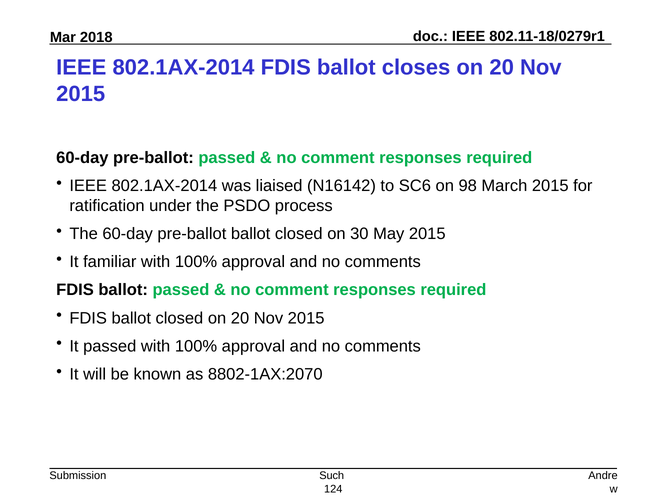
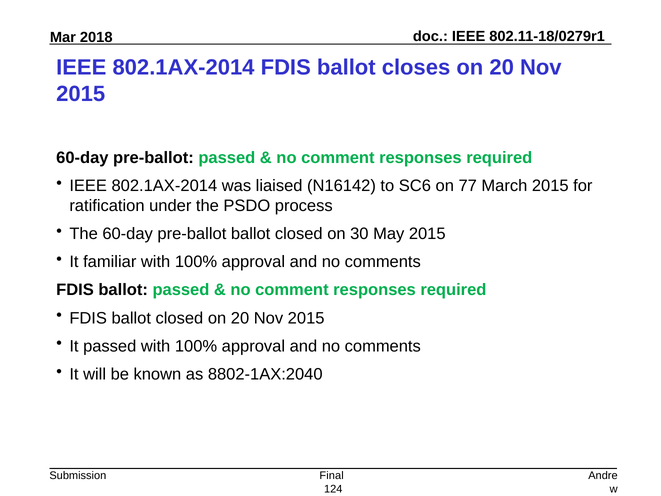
98: 98 -> 77 (468, 186)
8802-1AX:2070: 8802-1AX:2070 -> 8802-1AX:2040 (265, 374)
Such: Such -> Final (332, 475)
